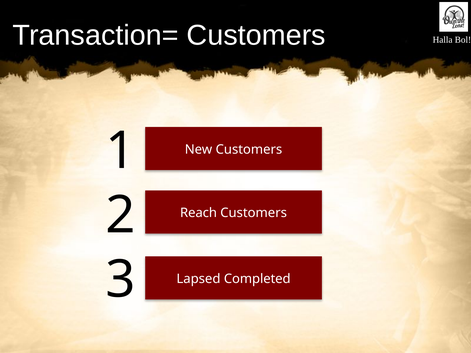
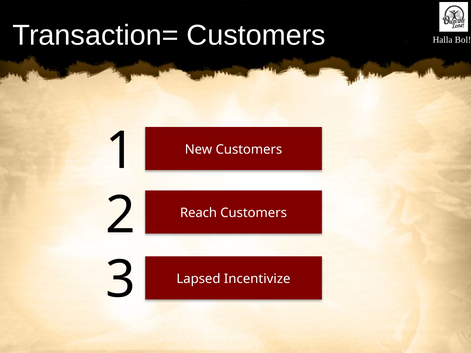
Completed: Completed -> Incentivize (257, 279)
